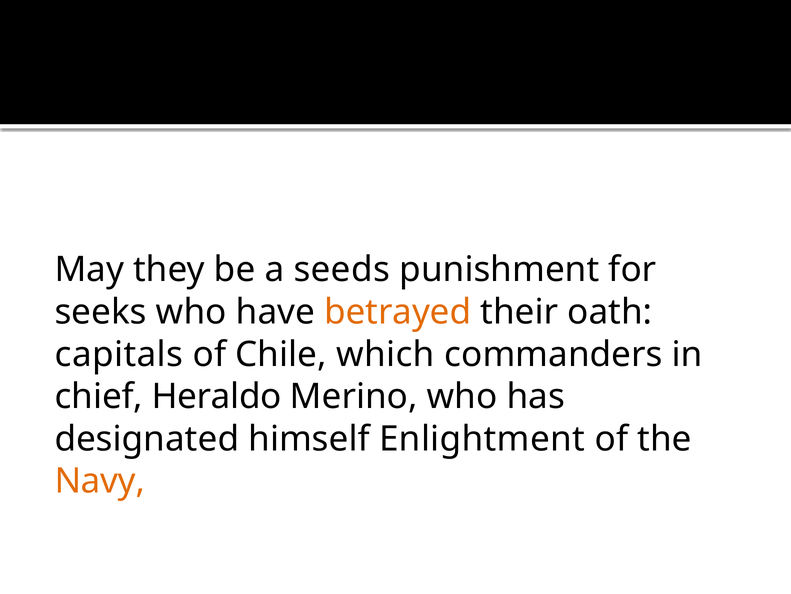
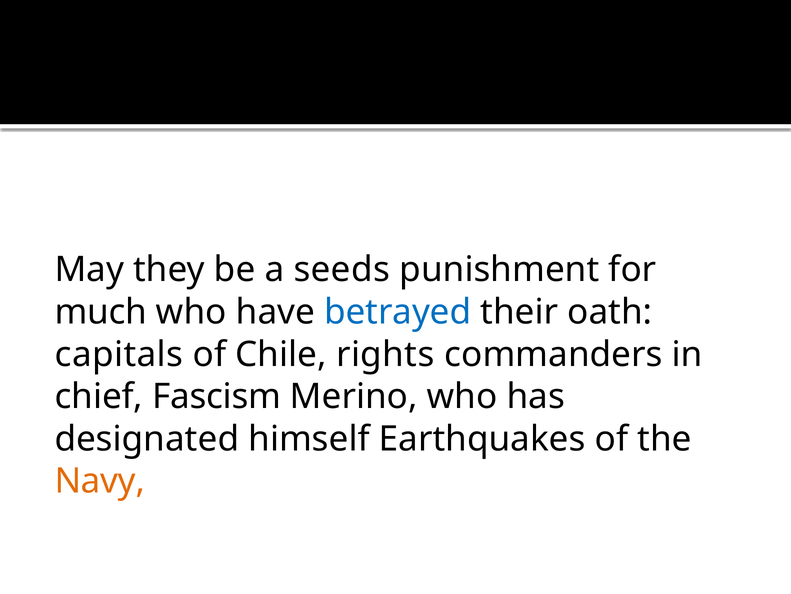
seeks: seeks -> much (101, 312)
betrayed colour: orange -> blue (398, 312)
which: which -> rights (385, 354)
Heraldo: Heraldo -> Fascism (217, 396)
Enlightment: Enlightment -> Earthquakes (482, 438)
